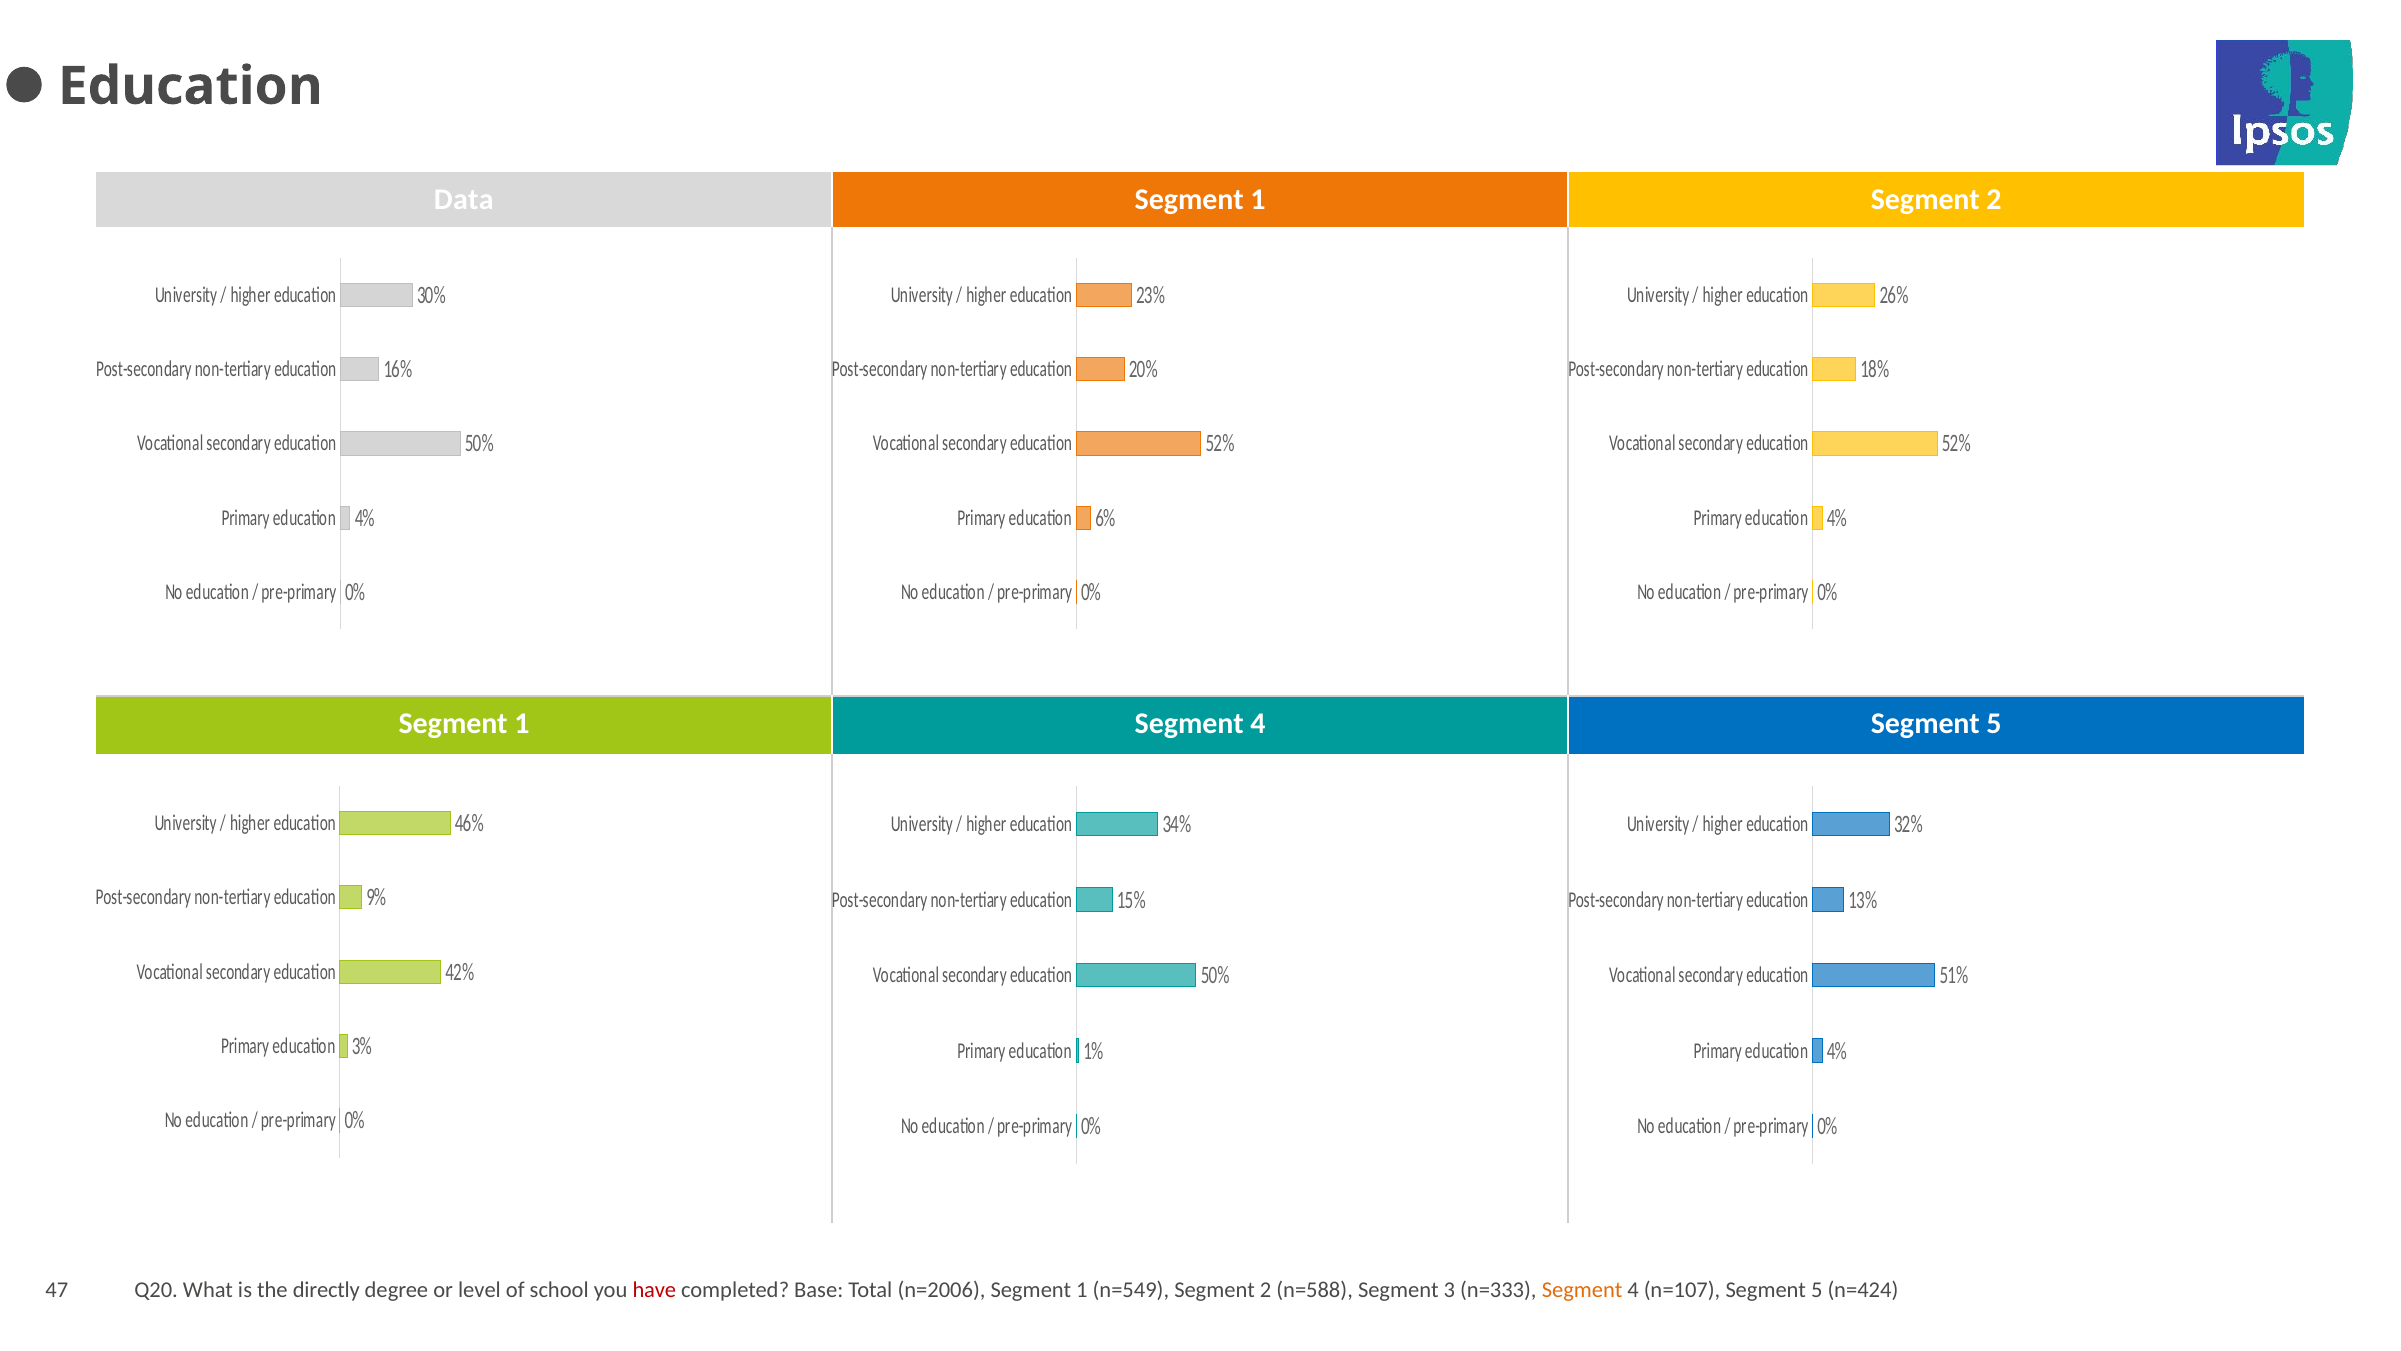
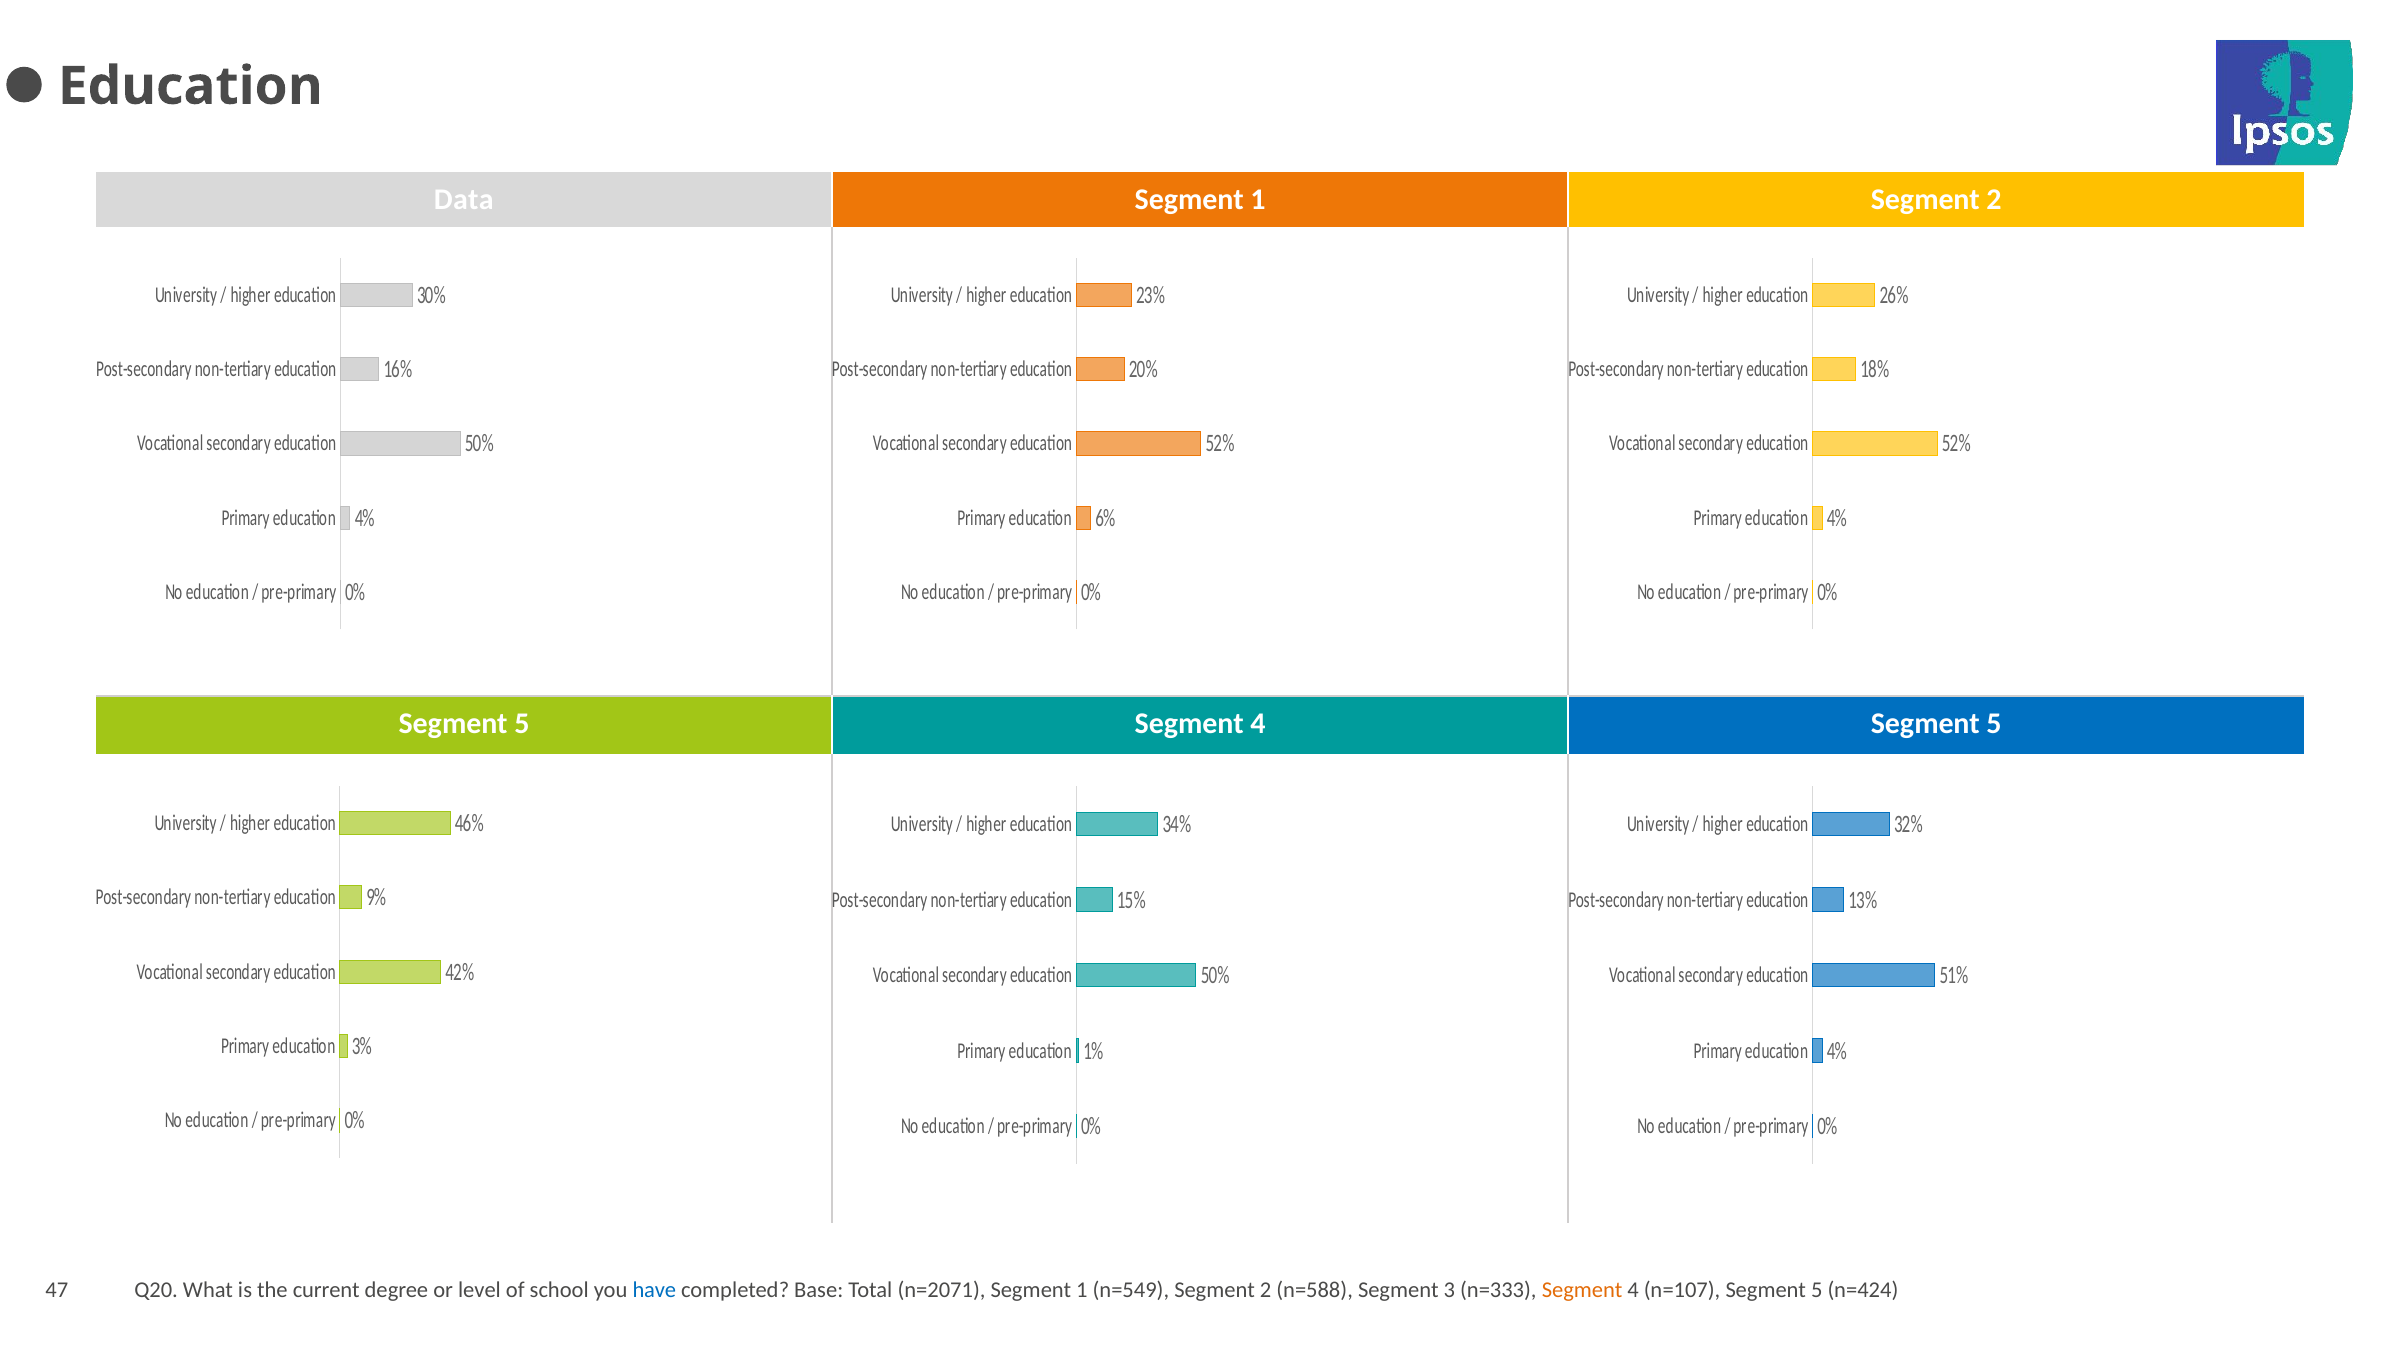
1: 1 -> 5 (522, 724)
directly: directly -> current (326, 1289)
have colour: red -> blue (654, 1289)
n=2006: n=2006 -> n=2071 (942, 1289)
